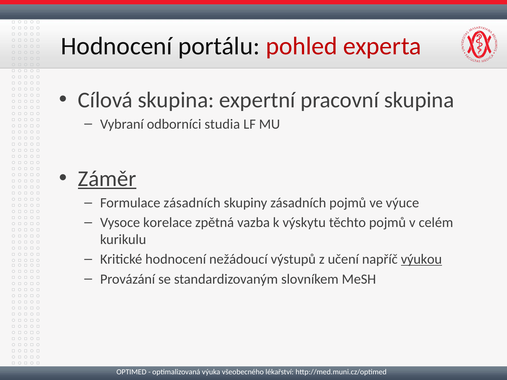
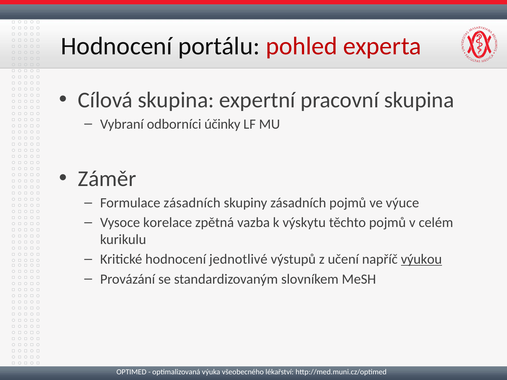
studia: studia -> účinky (222, 124)
Záměr underline: present -> none (107, 179)
nežádoucí: nežádoucí -> jednotlivé (238, 259)
